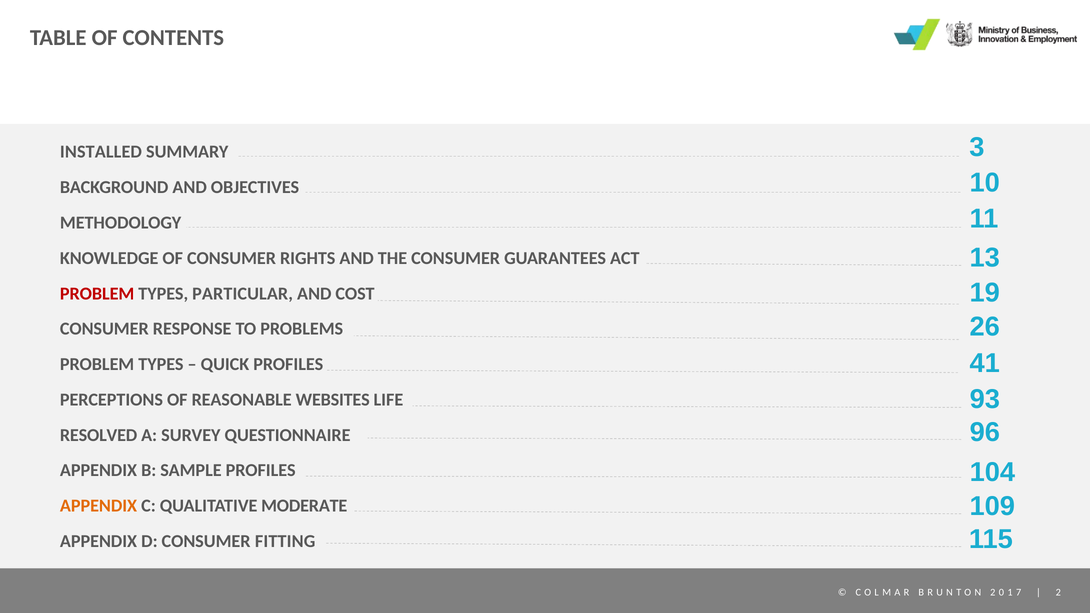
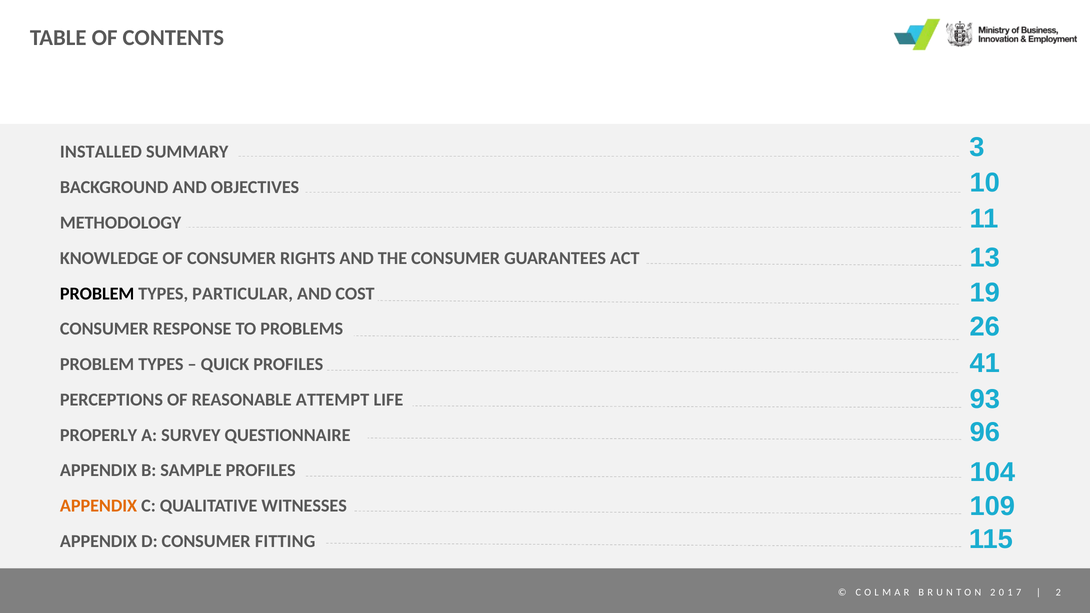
PROBLEM colour: red -> black (97, 294)
WEBSITES: WEBSITES -> ATTEMPT (333, 400)
RESOLVED: RESOLVED -> PROPERLY (99, 435)
MODERATE: MODERATE -> WITNESSES (304, 506)
